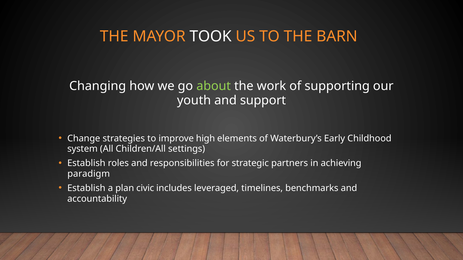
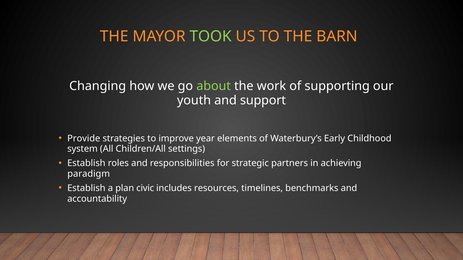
TOOK colour: white -> light green (211, 36)
Change: Change -> Provide (84, 139)
high: high -> year (205, 139)
leveraged: leveraged -> resources (216, 188)
